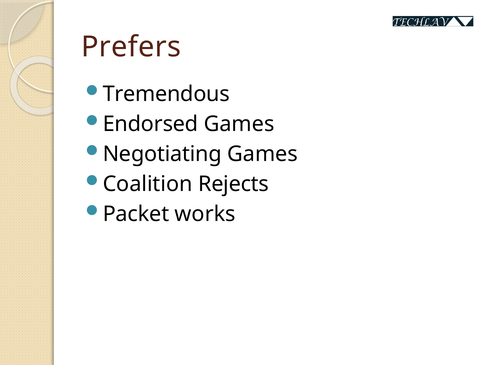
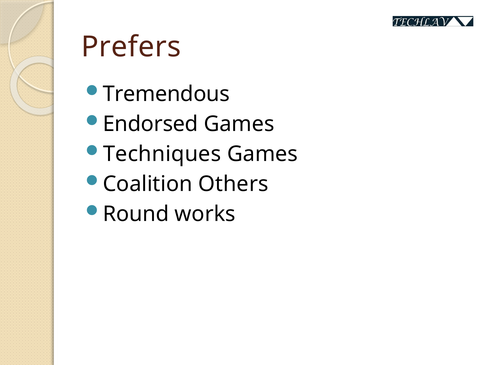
Negotiating: Negotiating -> Techniques (162, 154)
Rejects: Rejects -> Others (233, 184)
Packet: Packet -> Round (136, 214)
